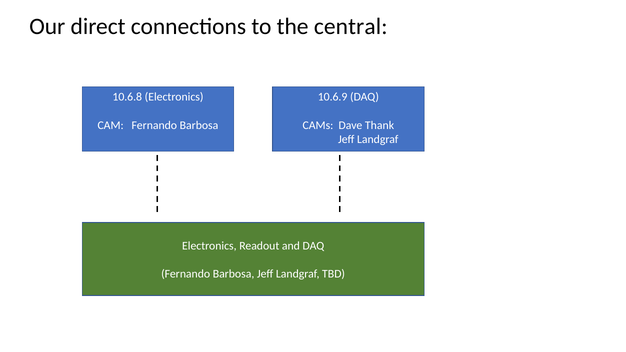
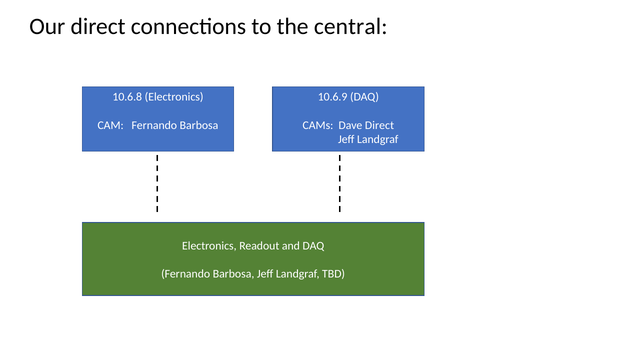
Dave Thank: Thank -> Direct (380, 125)
